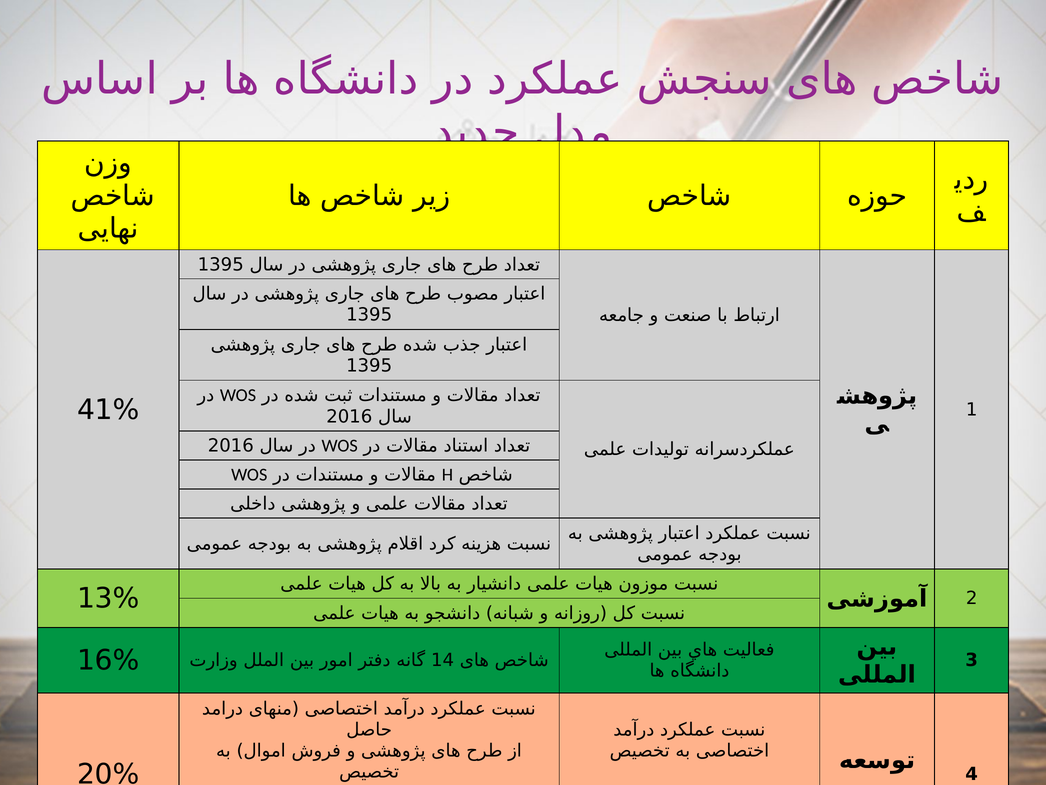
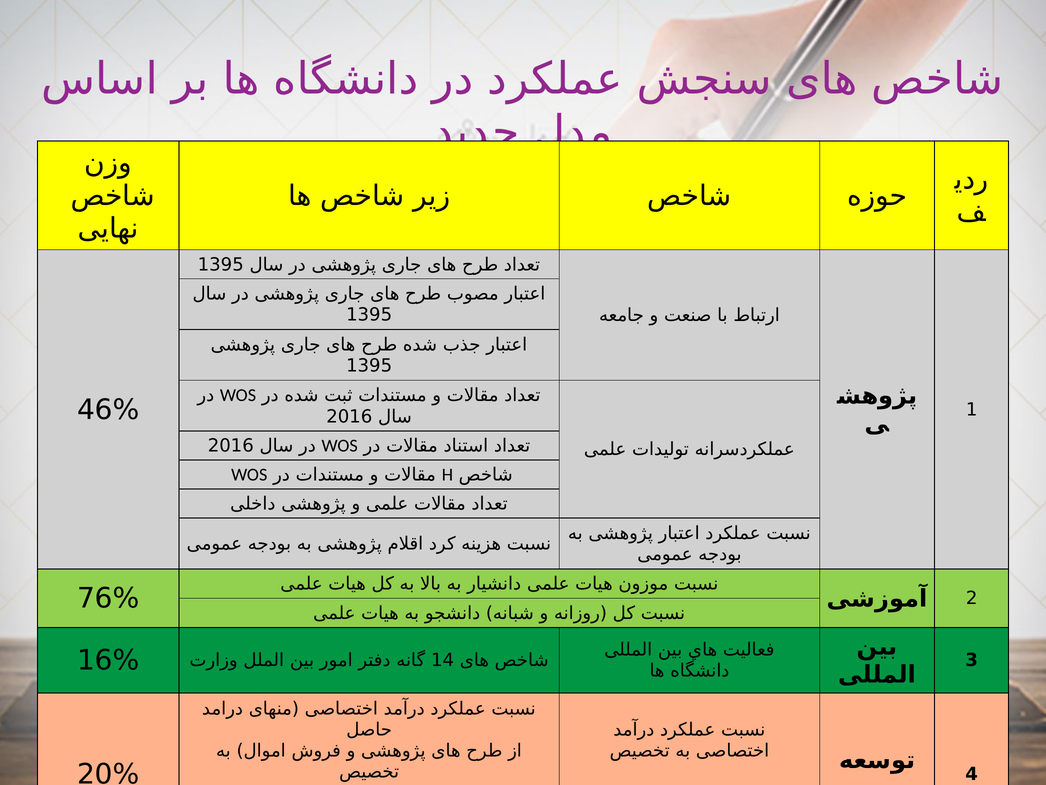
41%: 41% -> 46% (108, 409)
13%: 13% -> 76% (108, 598)
